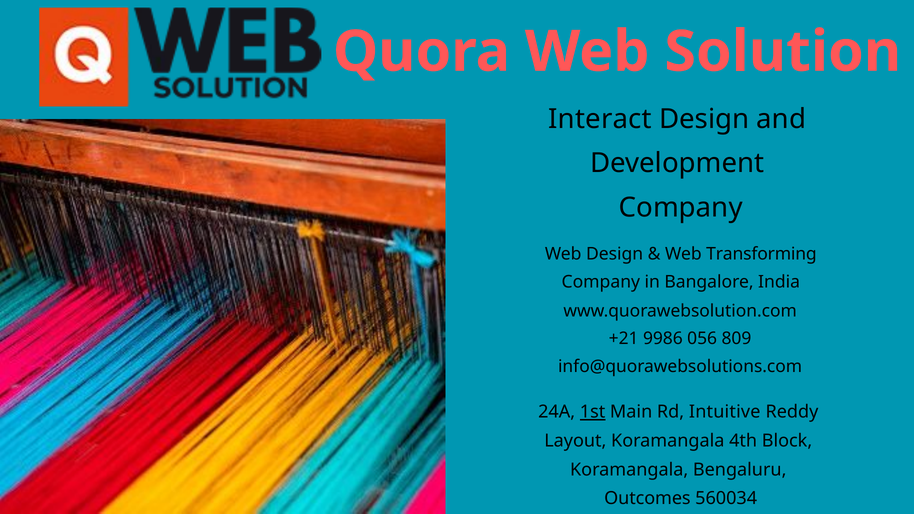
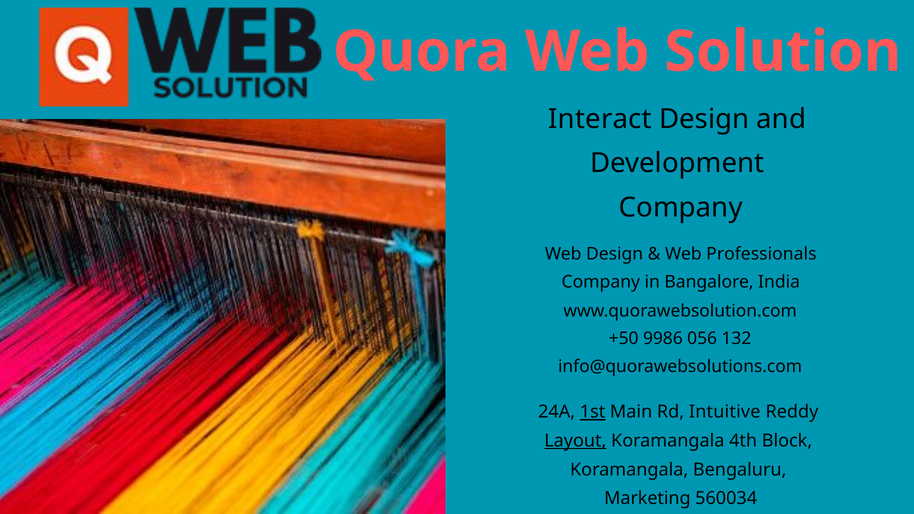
Transforming: Transforming -> Professionals (761, 254)
+21: +21 -> +50 (624, 339)
809: 809 -> 132 (736, 339)
Layout underline: none -> present (575, 441)
Outcomes: Outcomes -> Marketing (647, 499)
